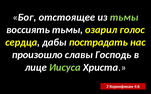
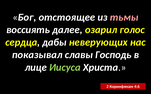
тьмы colour: light green -> pink (124, 17)
воссиять тьмы: тьмы -> далее (67, 30)
пострадать: пострадать -> неверующих (98, 42)
произошло: произошло -> показывал (37, 55)
